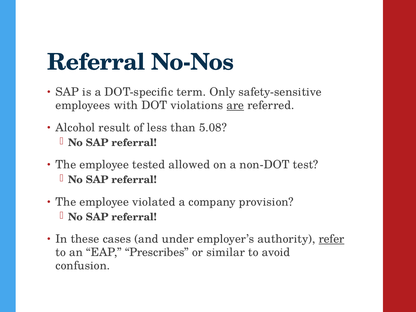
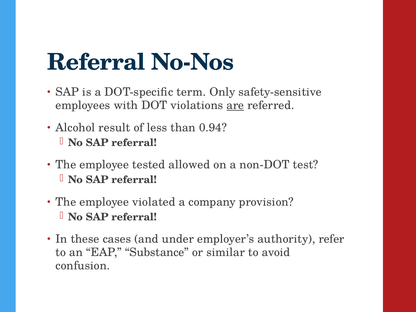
5.08: 5.08 -> 0.94 (213, 128)
refer underline: present -> none (332, 239)
Prescribes: Prescribes -> Substance (157, 252)
